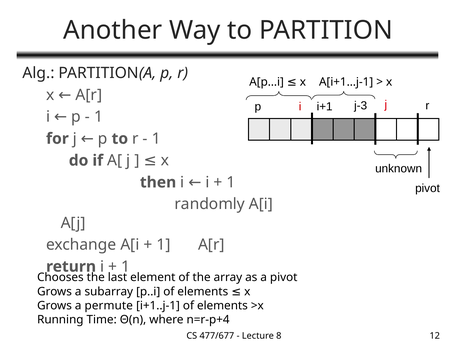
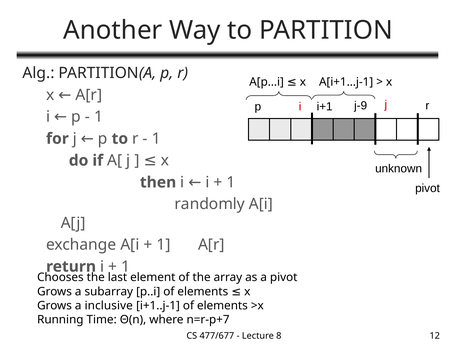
j-3: j-3 -> j-9 (361, 106)
permute: permute -> inclusive (109, 306)
n=r-p+4: n=r-p+4 -> n=r-p+7 (208, 320)
